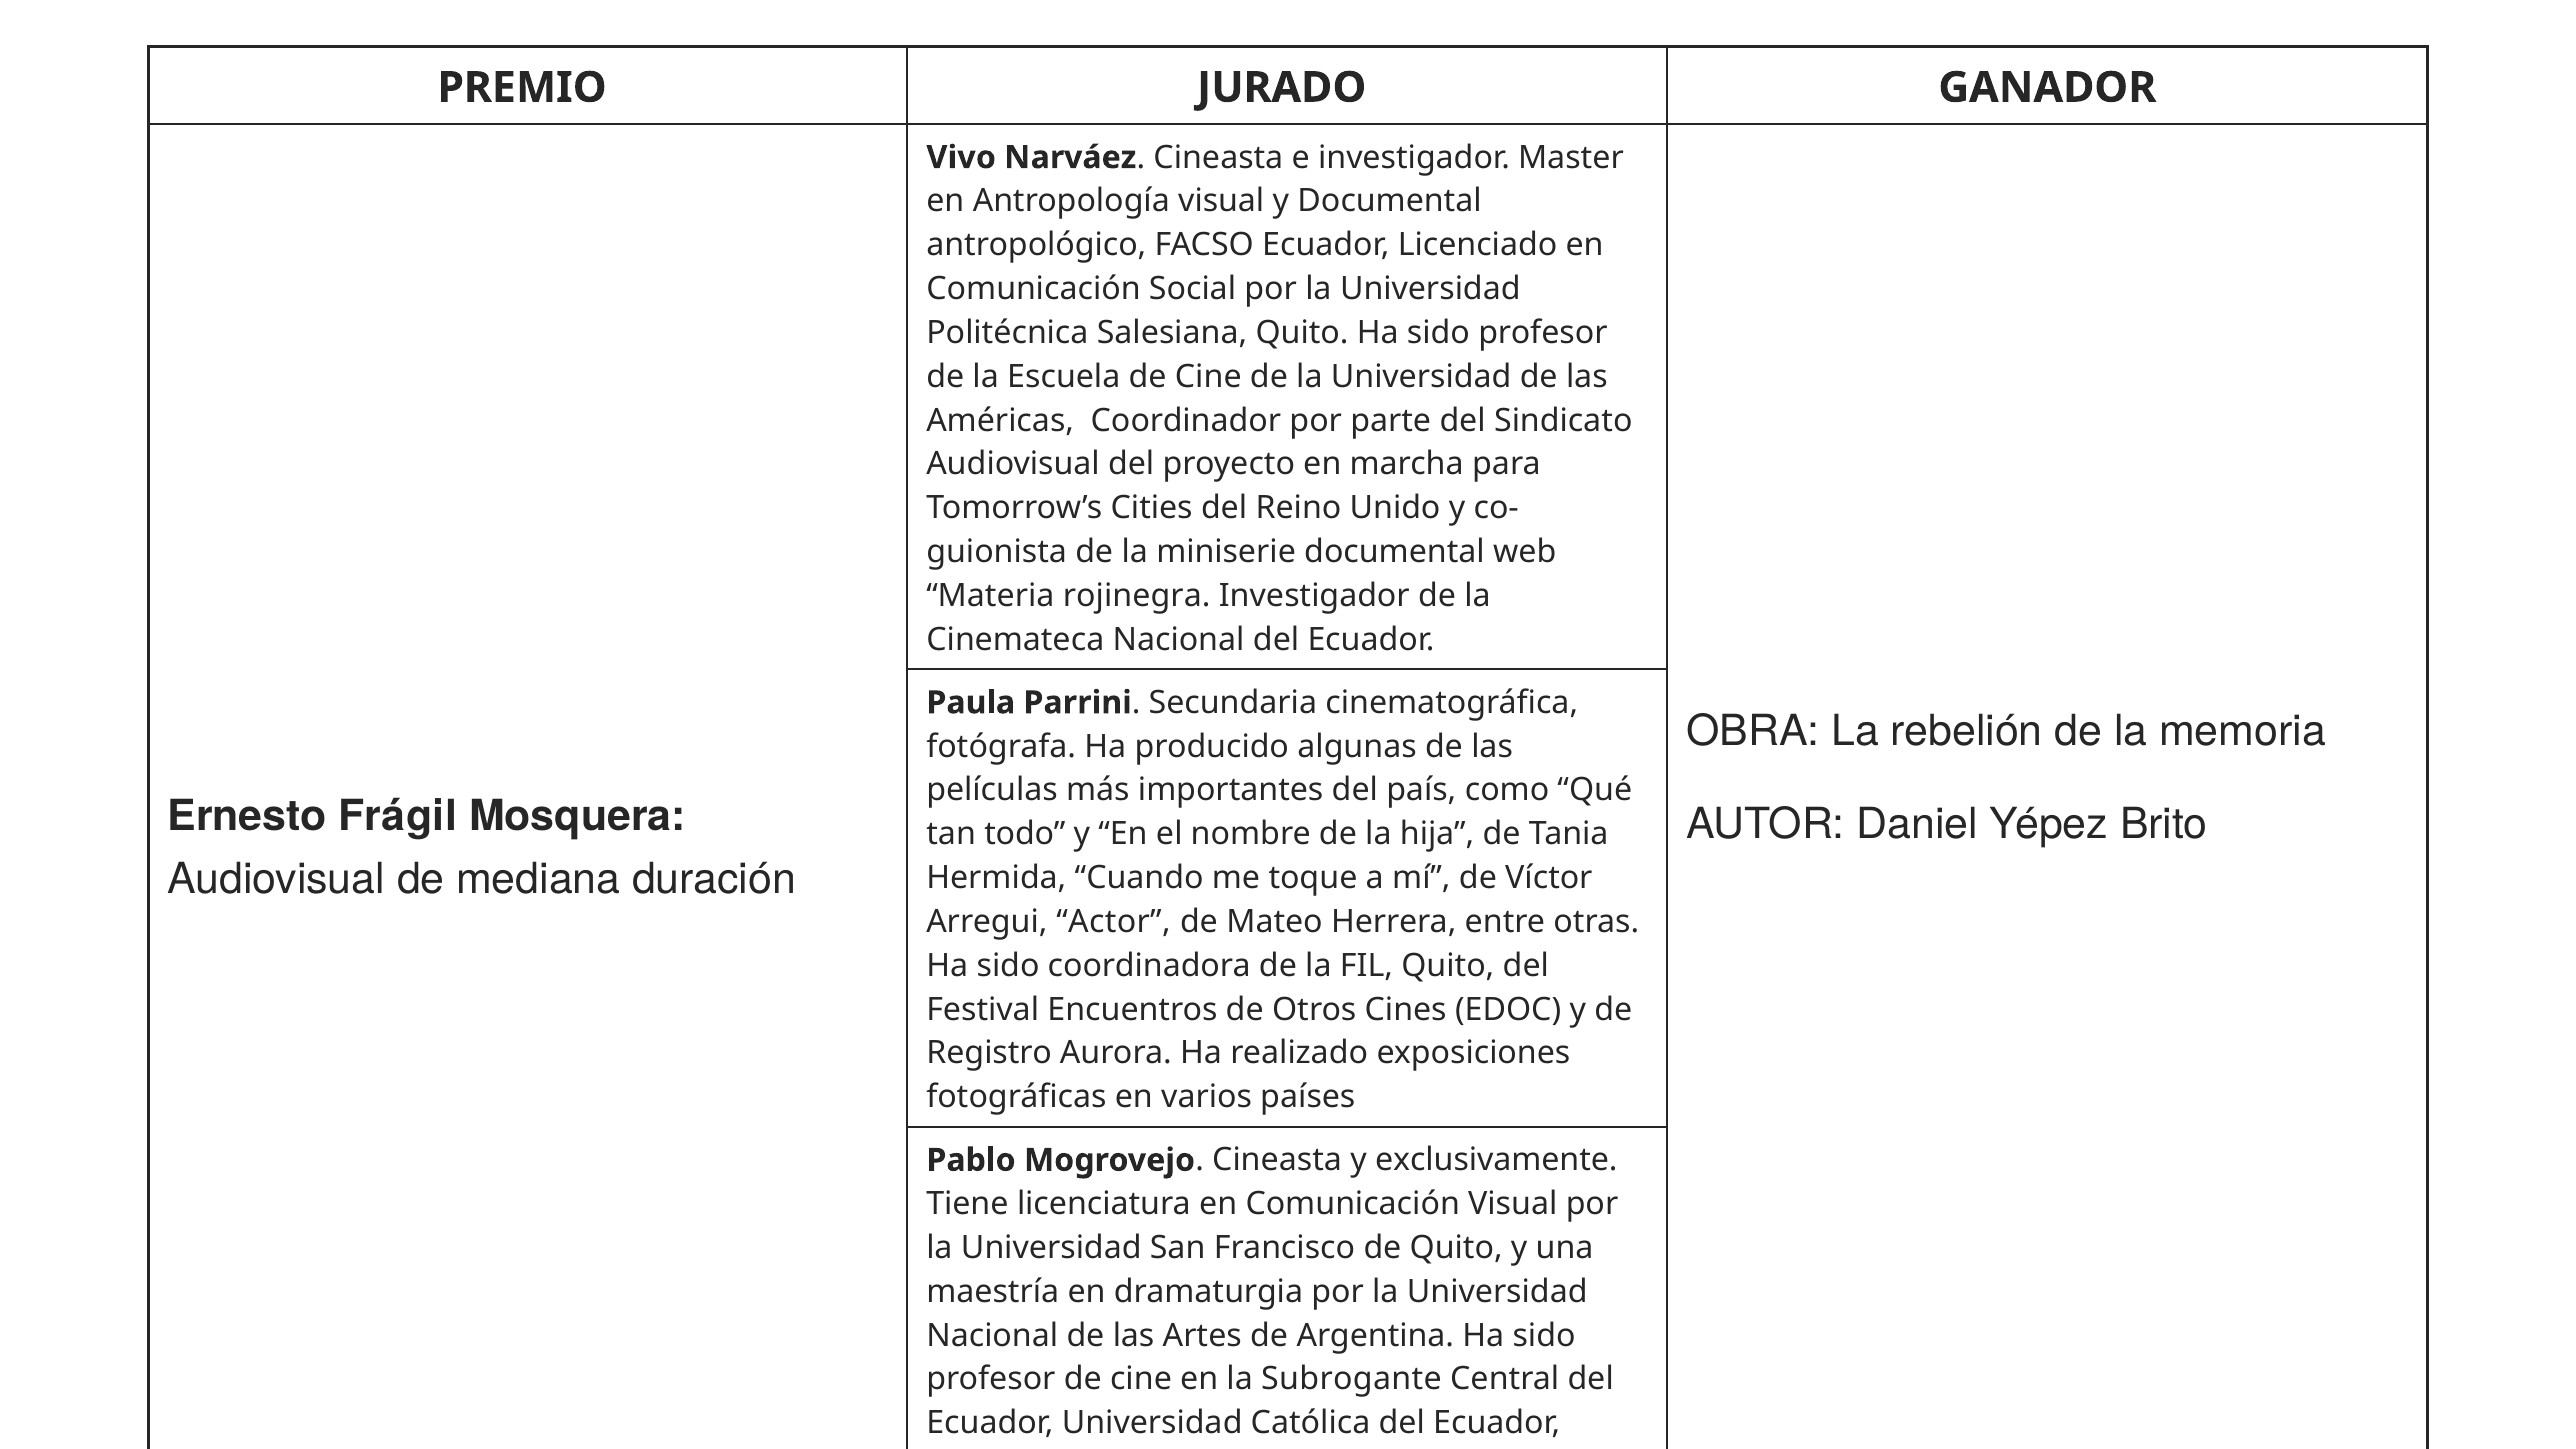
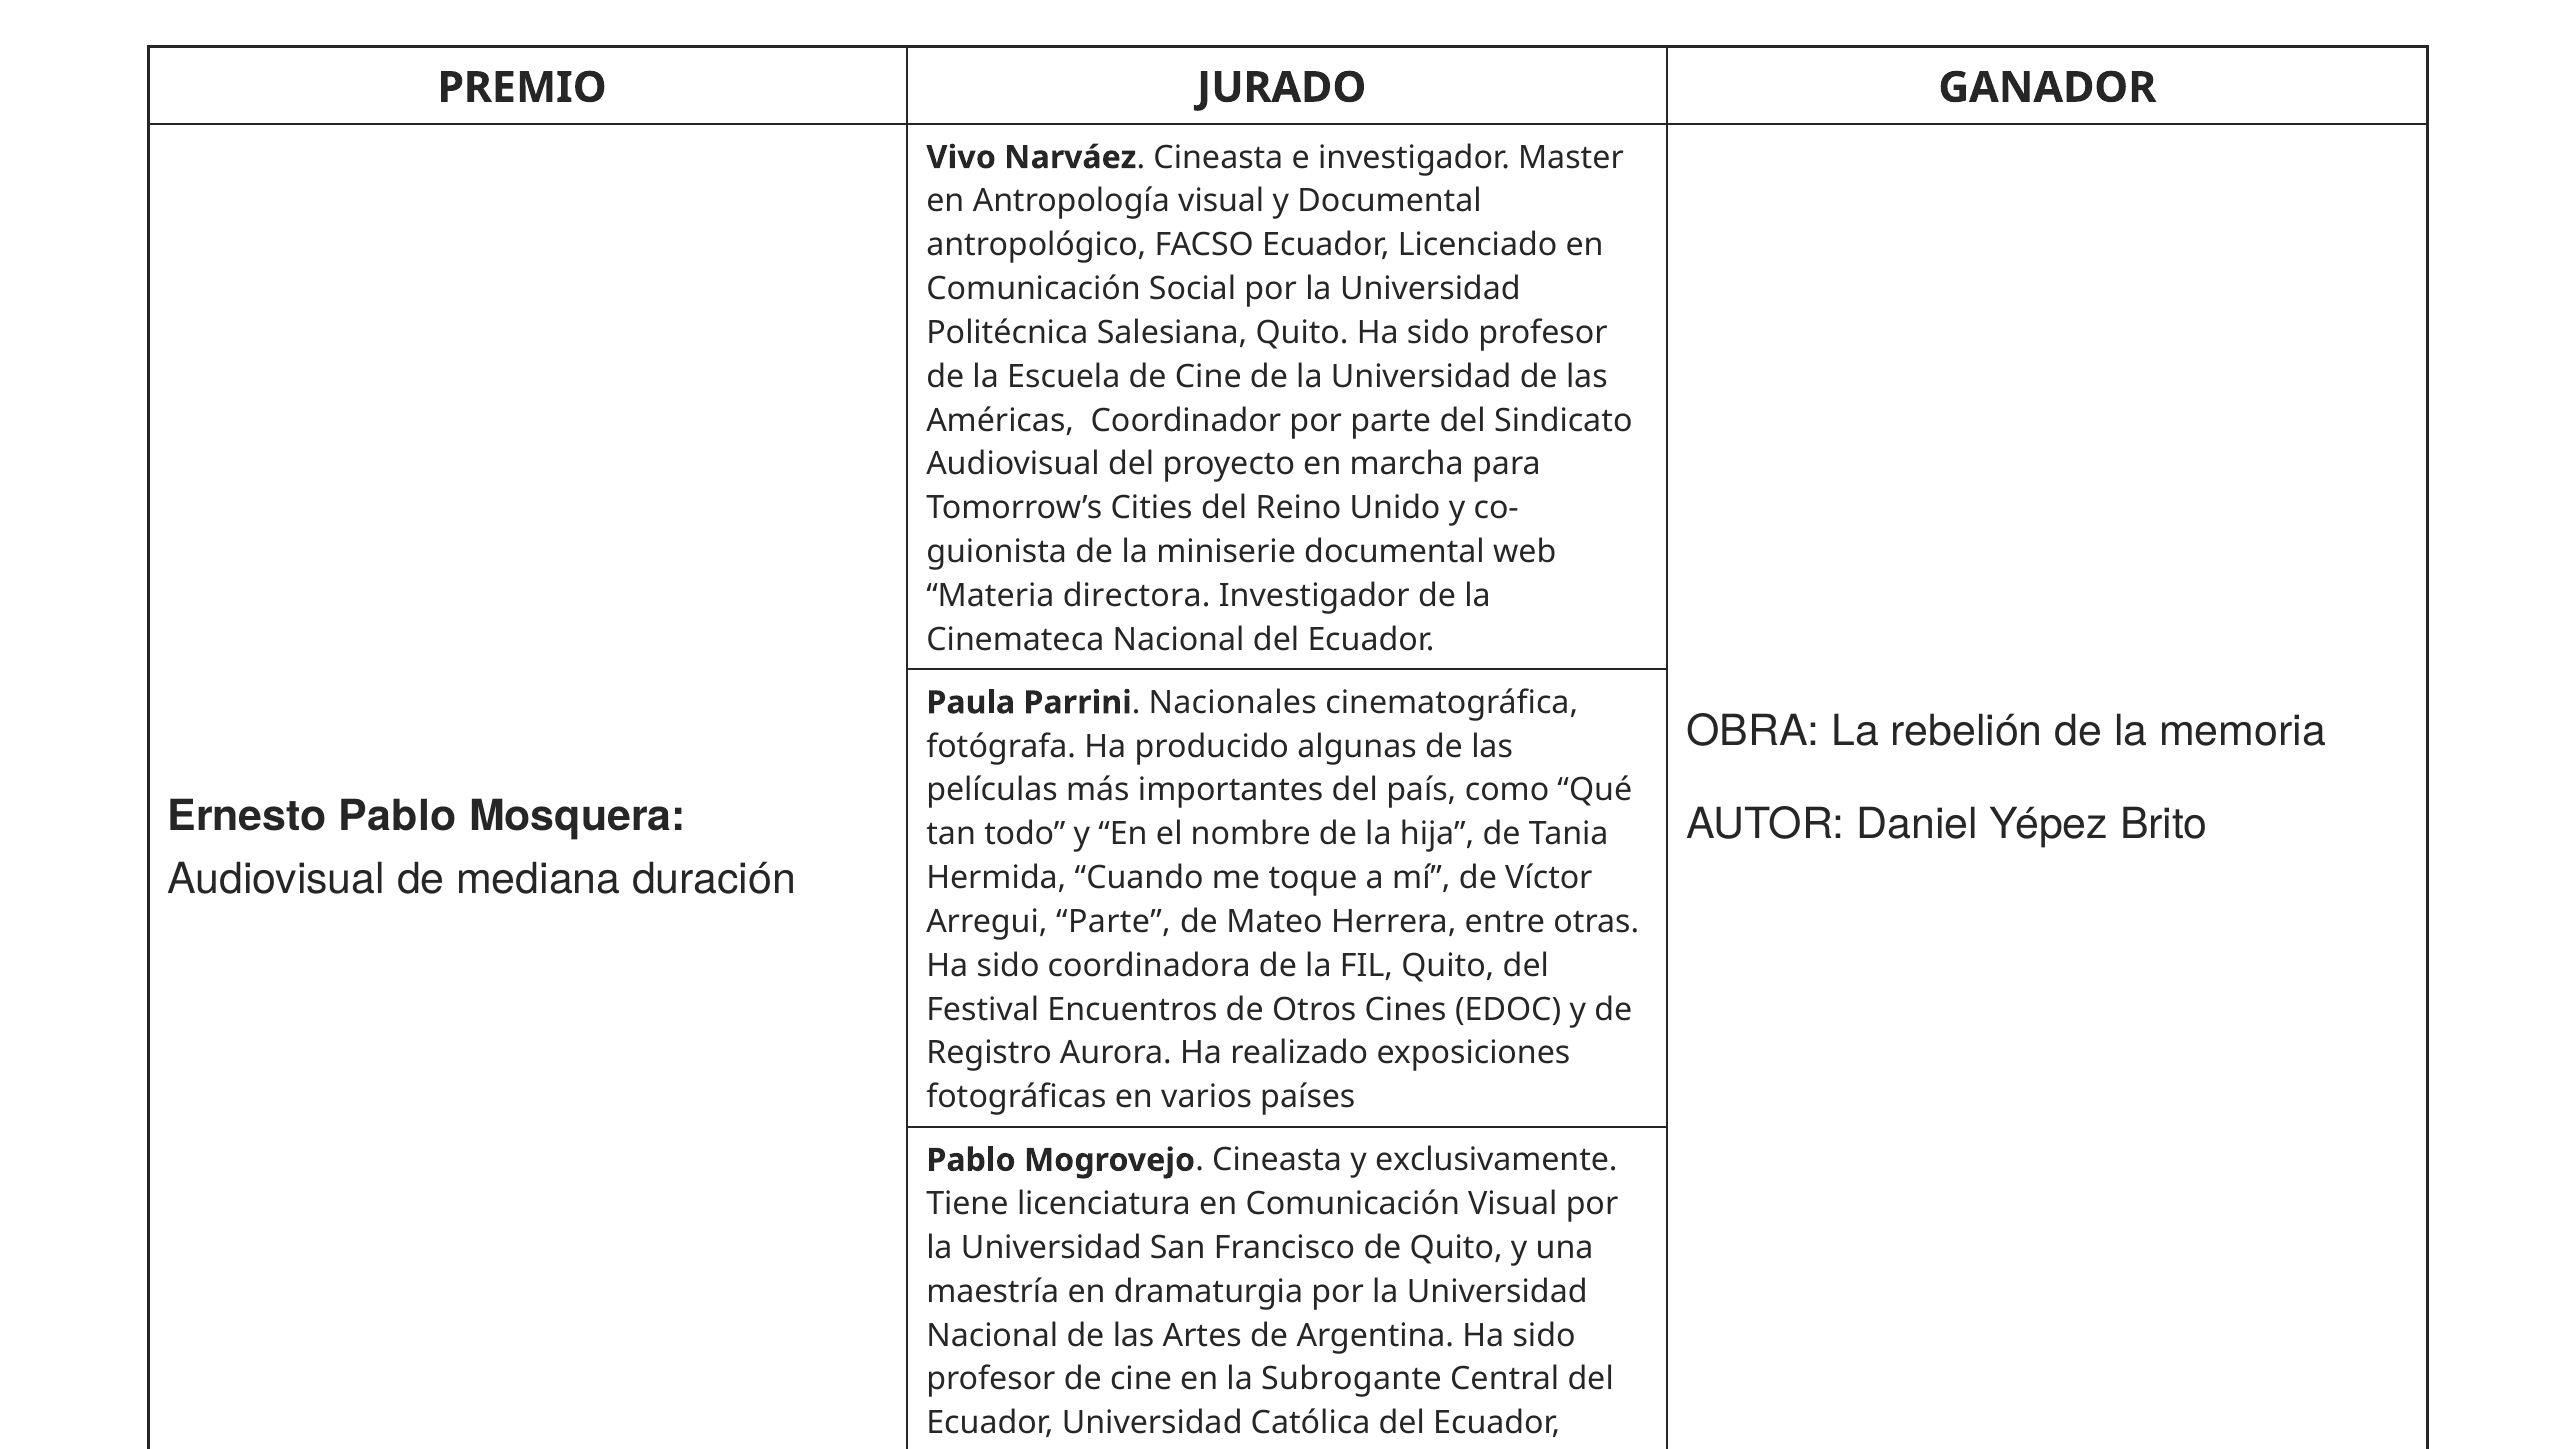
rojinegra: rojinegra -> directora (1137, 596)
Secundaria: Secundaria -> Nacionales (1233, 703)
Ernesto Frágil: Frágil -> Pablo (398, 816)
Arregui Actor: Actor -> Parte (1114, 922)
